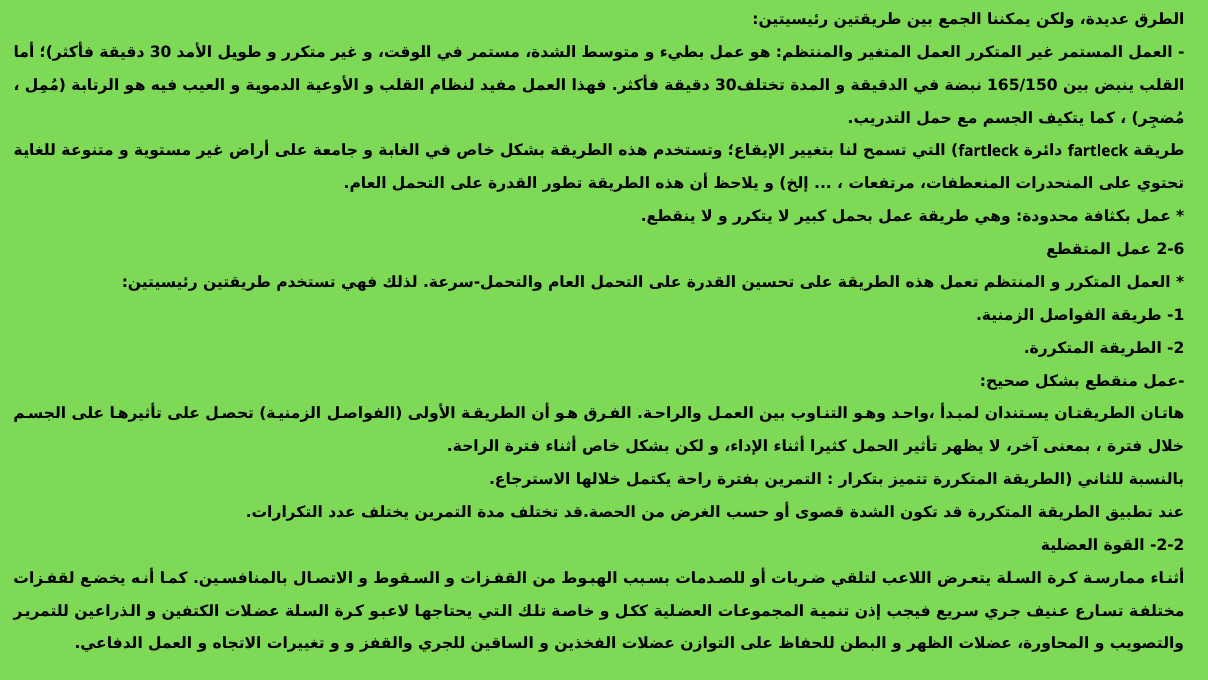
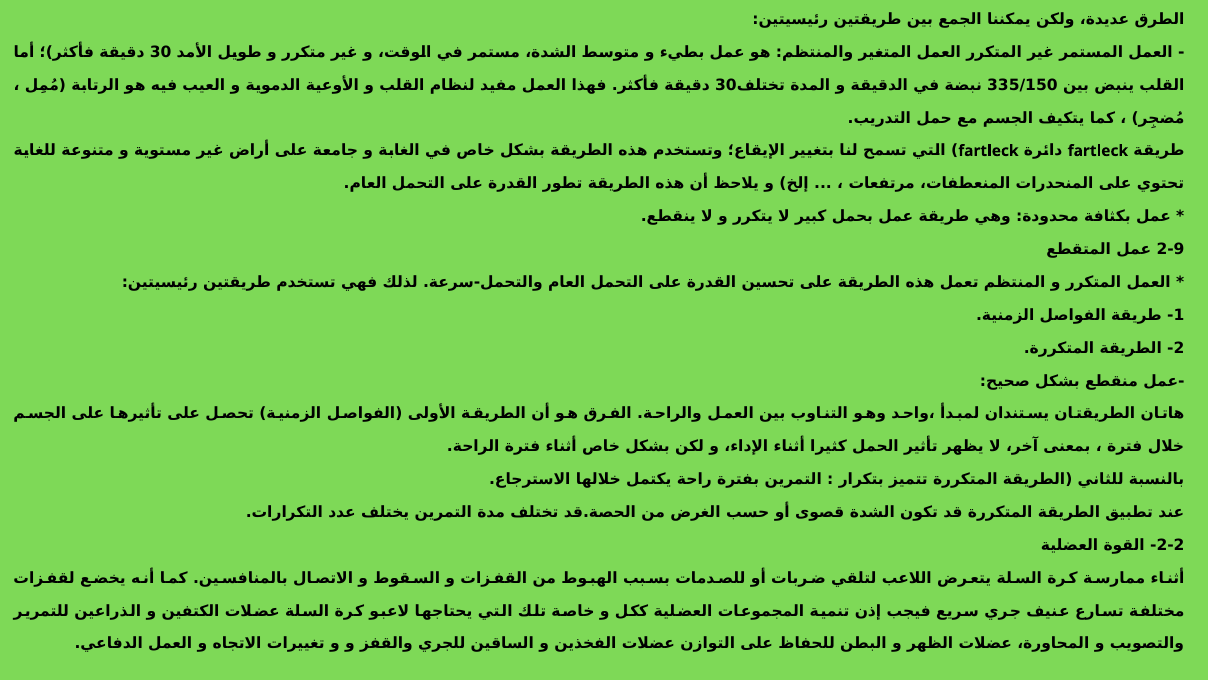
165/150: 165/150 -> 335/150 (1022, 85)
2-6: 2-6 -> 2-9 (1171, 249)
